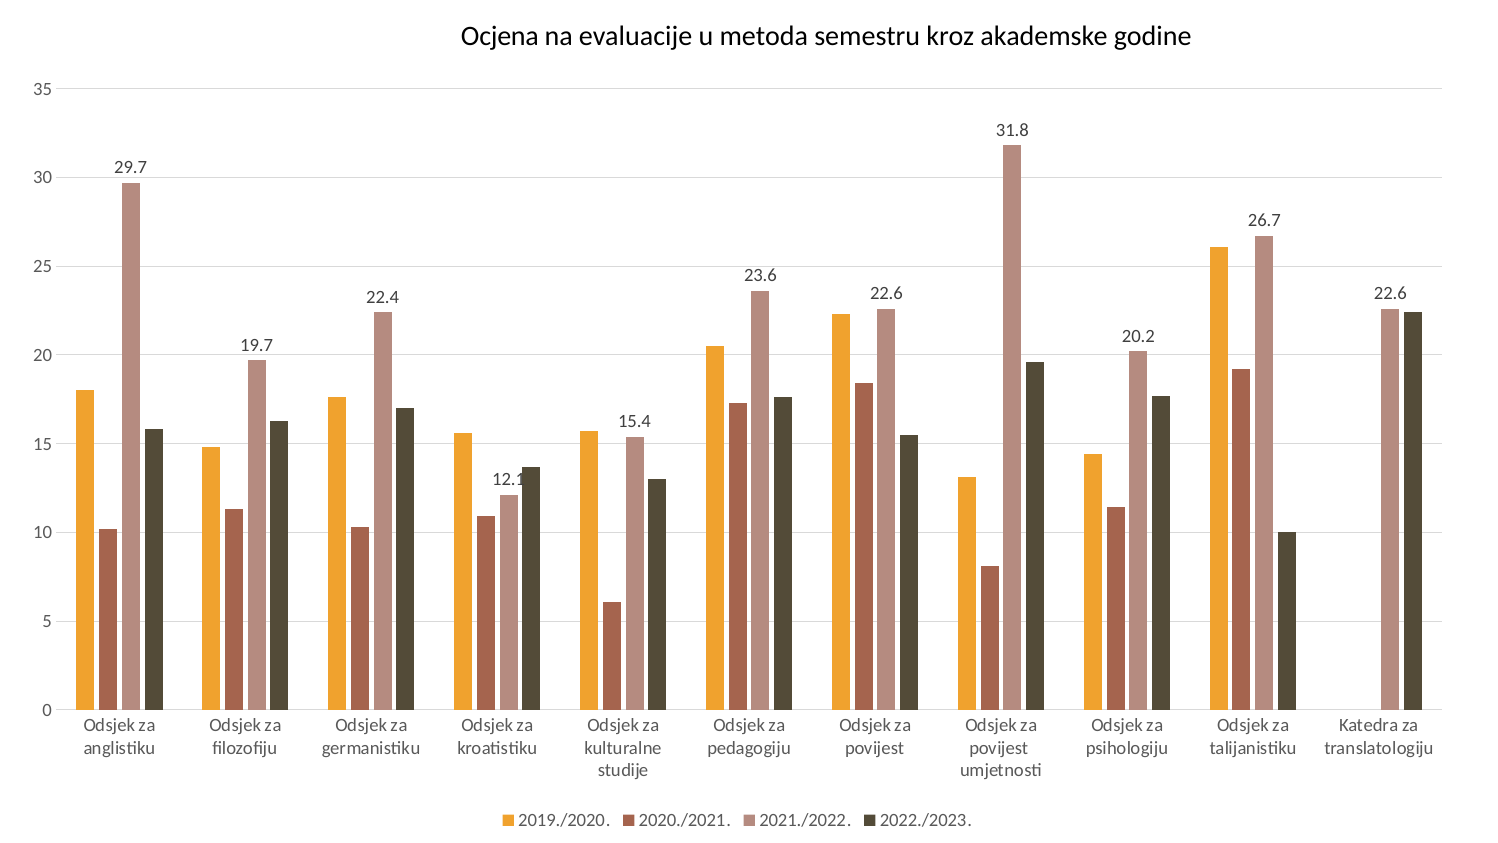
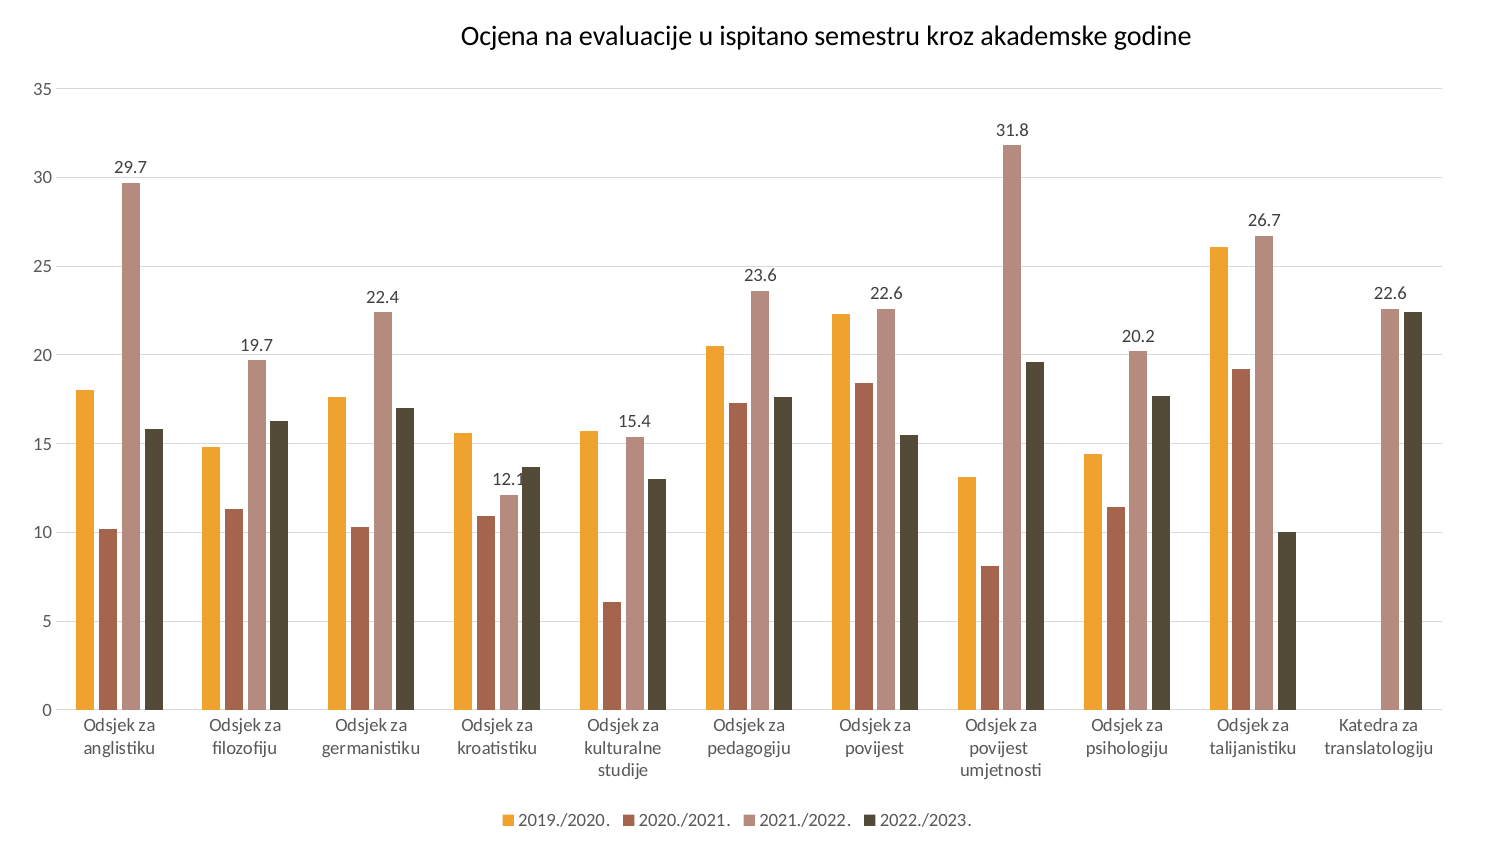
metoda: metoda -> ispitano (764, 37)
